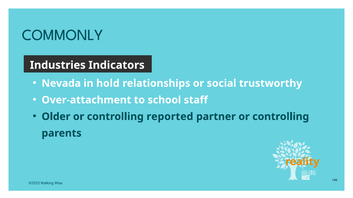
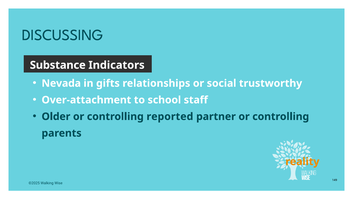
COMMONLY: COMMONLY -> DISCUSSING (62, 35)
Industries: Industries -> Substance (58, 65)
hold: hold -> gifts (108, 84)
